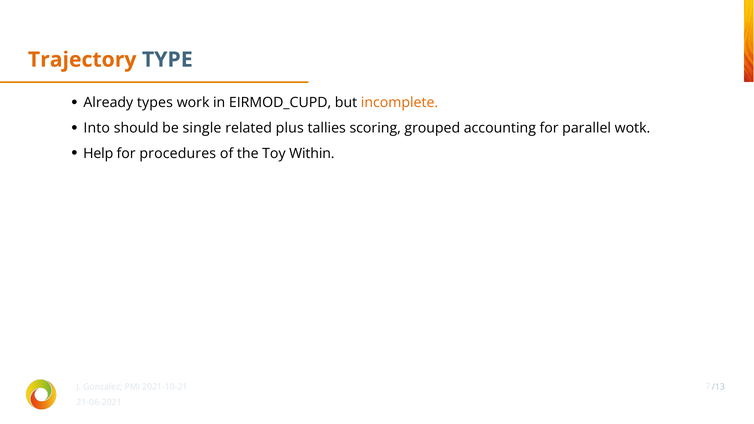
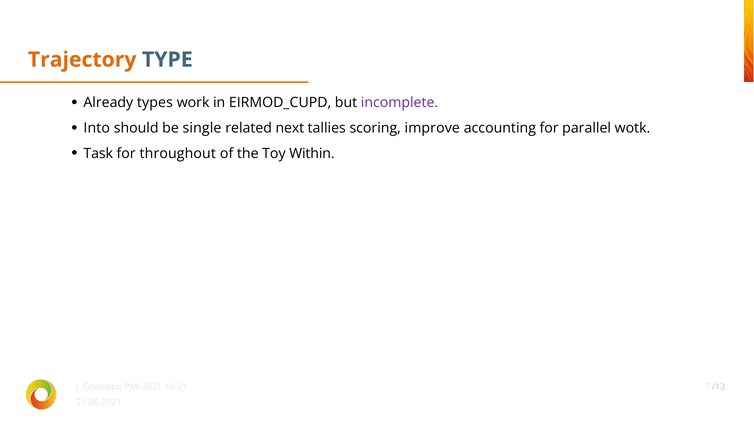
incomplete colour: orange -> purple (400, 103)
plus: plus -> next (290, 128)
grouped: grouped -> improve (432, 128)
Help: Help -> Task (98, 153)
procedures: procedures -> throughout (178, 153)
